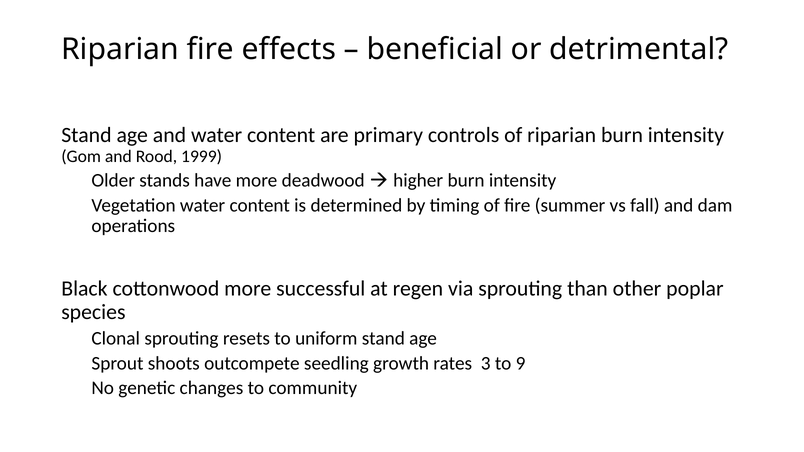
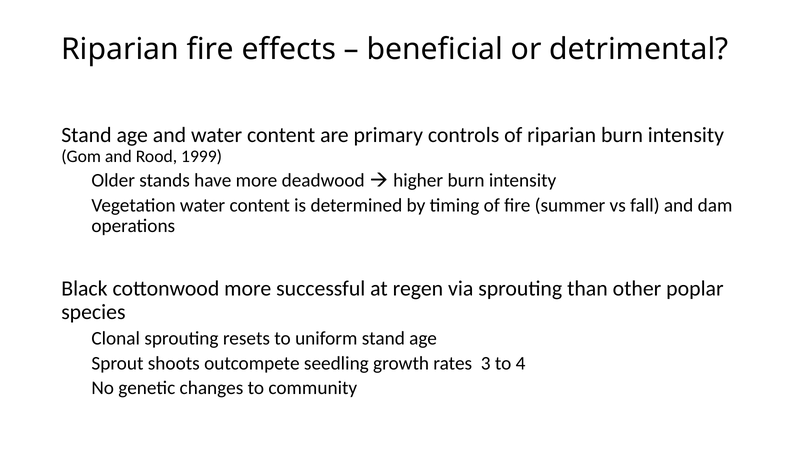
9: 9 -> 4 (521, 363)
